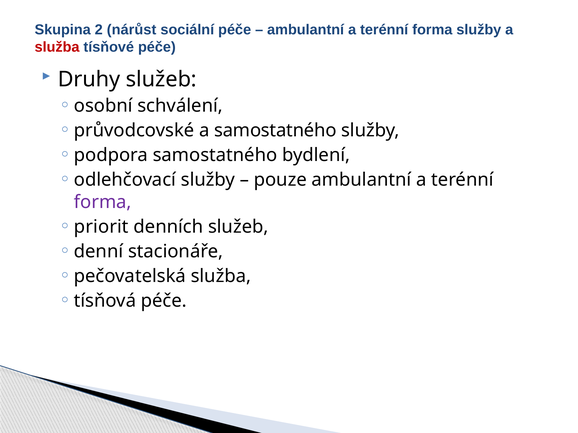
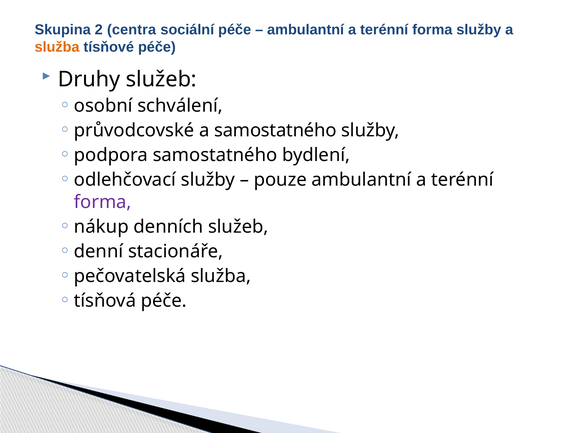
nárůst: nárůst -> centra (132, 30)
služba colour: red -> orange (57, 47)
priorit: priorit -> nákup (101, 227)
